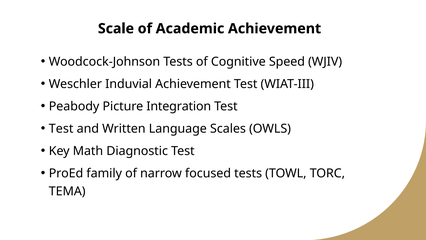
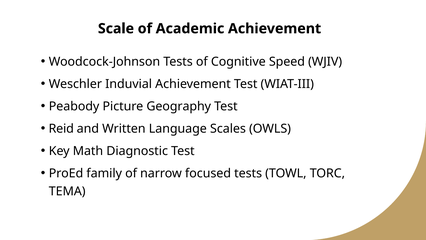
Integration: Integration -> Geography (179, 106)
Test: Test -> Reid (61, 129)
